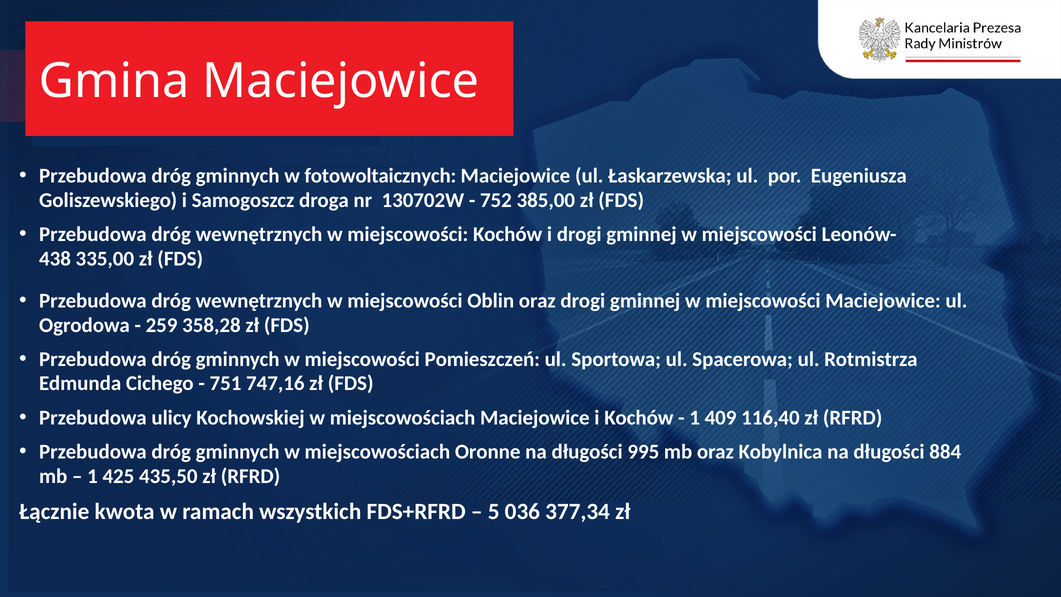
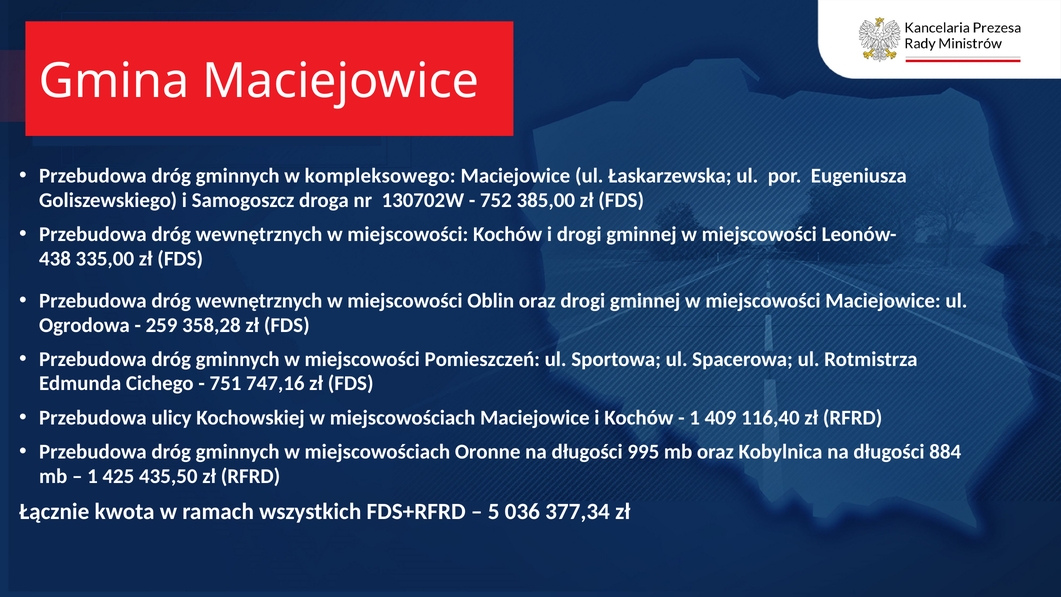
fotowoltaicznych: fotowoltaicznych -> kompleksowego (380, 176)
